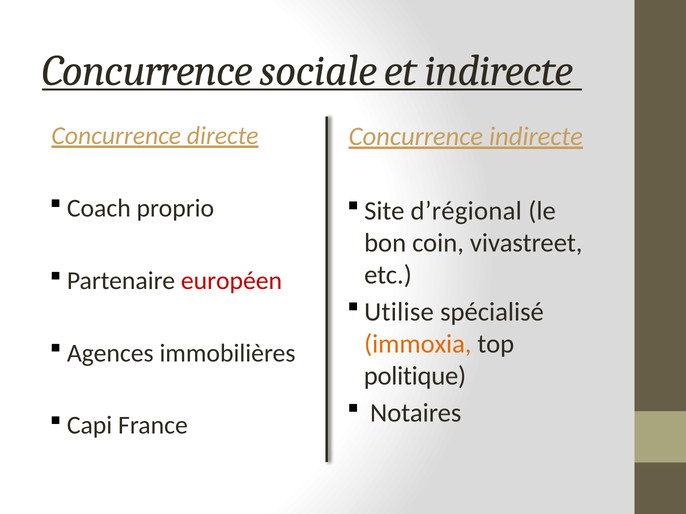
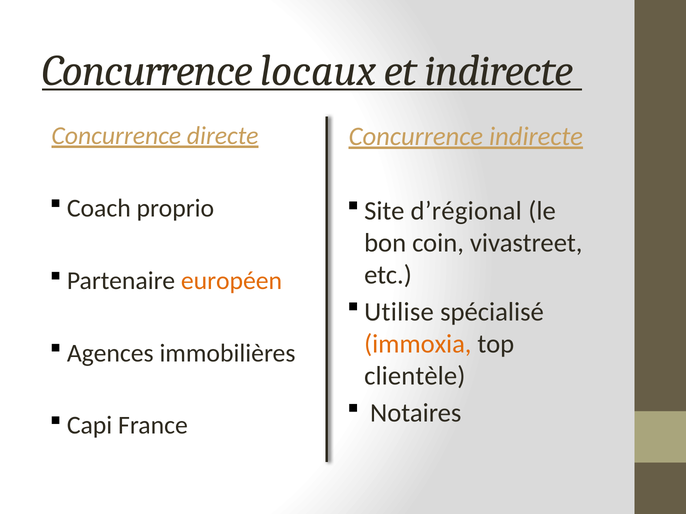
sociale: sociale -> locaux (318, 71)
européen colour: red -> orange (231, 281)
politique: politique -> clientèle (415, 376)
